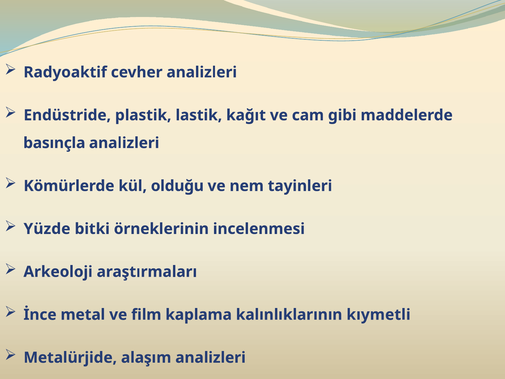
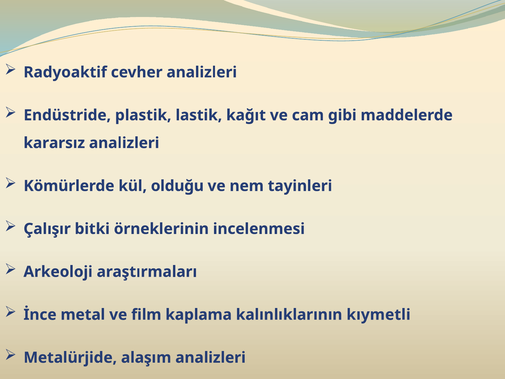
basınçla: basınçla -> kararsız (54, 143)
Yüzde: Yüzde -> Çalışır (47, 229)
